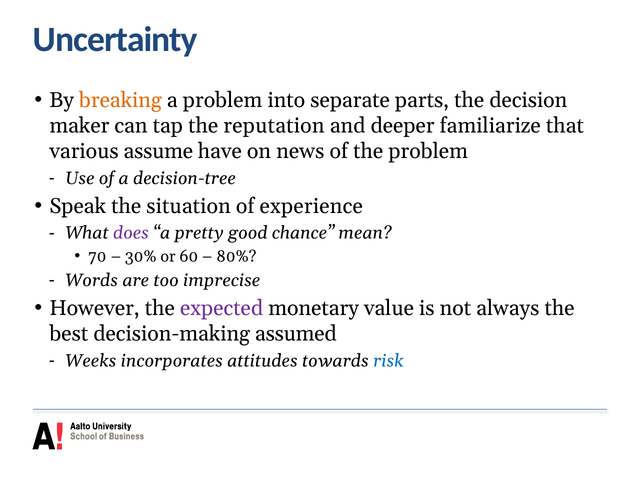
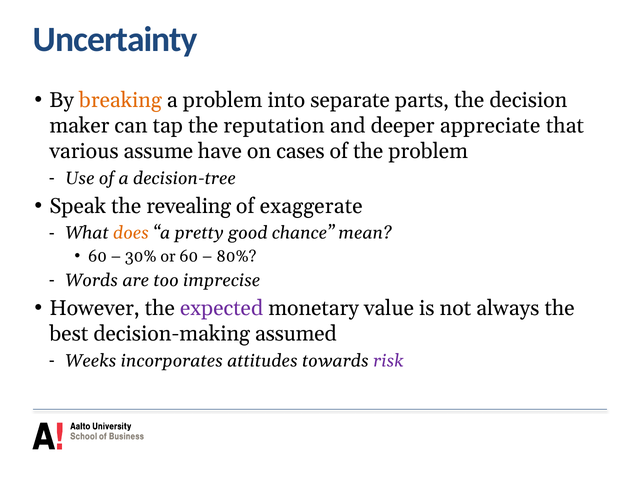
familiarize: familiarize -> appreciate (490, 126)
news: news -> cases (300, 151)
situation: situation -> revealing (189, 206)
experience: experience -> exaggerate (311, 206)
does colour: purple -> orange (131, 233)
70: 70 -> 60 (98, 256)
risk colour: blue -> purple (388, 361)
